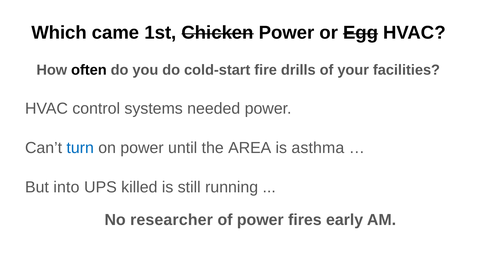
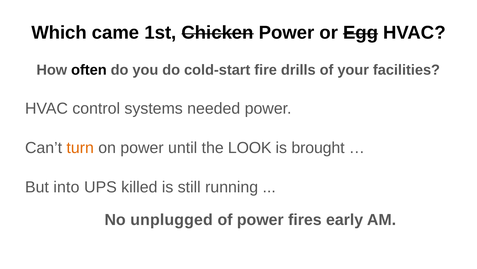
turn colour: blue -> orange (80, 148)
AREA: AREA -> LOOK (250, 148)
asthma: asthma -> brought (318, 148)
researcher: researcher -> unplugged (172, 219)
